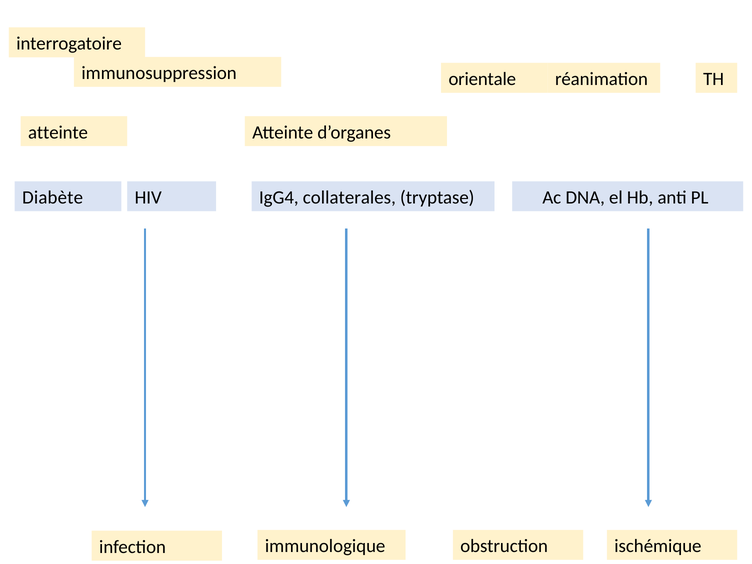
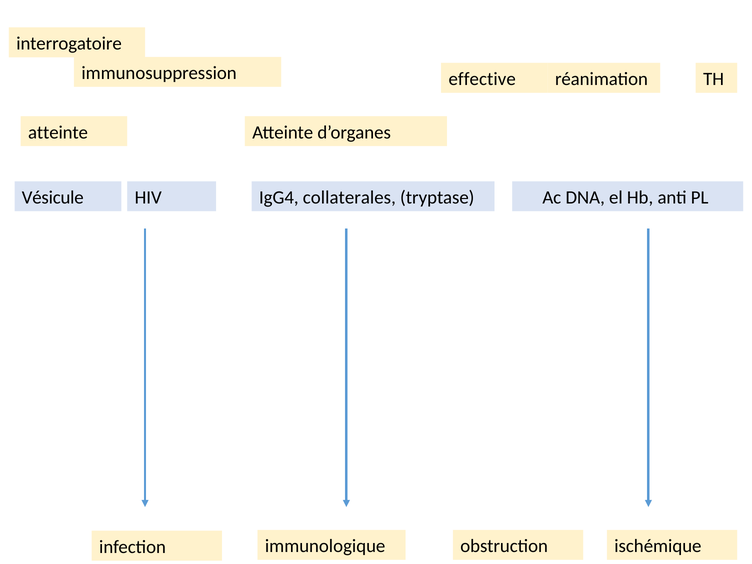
orientale: orientale -> effective (482, 79)
Diabète: Diabète -> Vésicule (53, 198)
